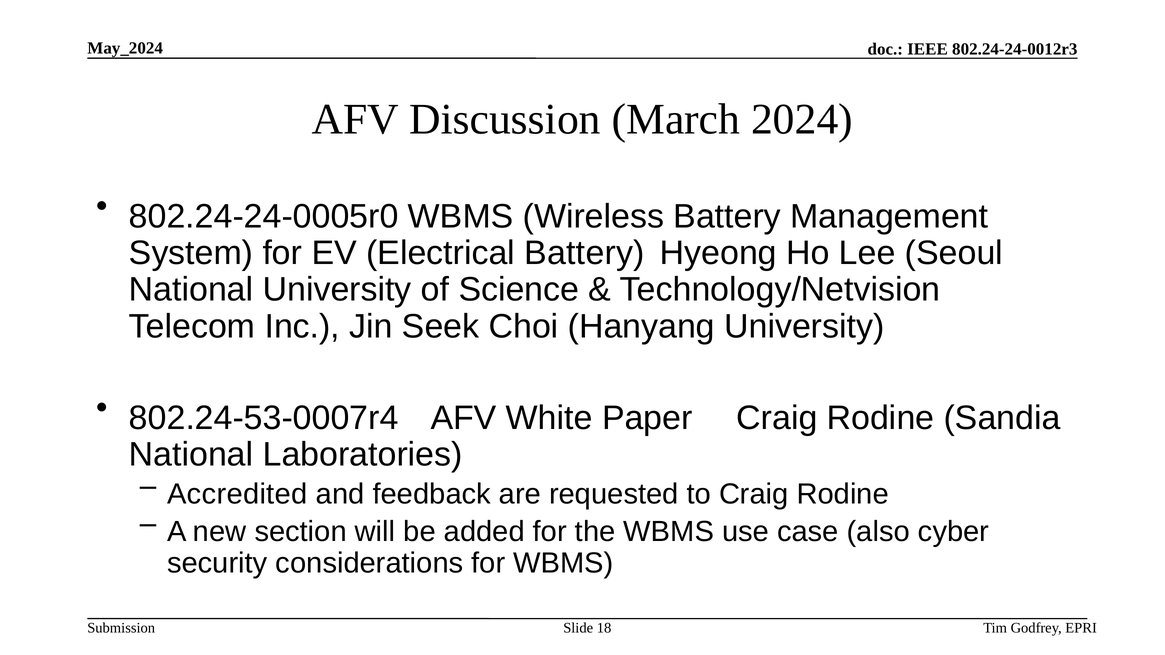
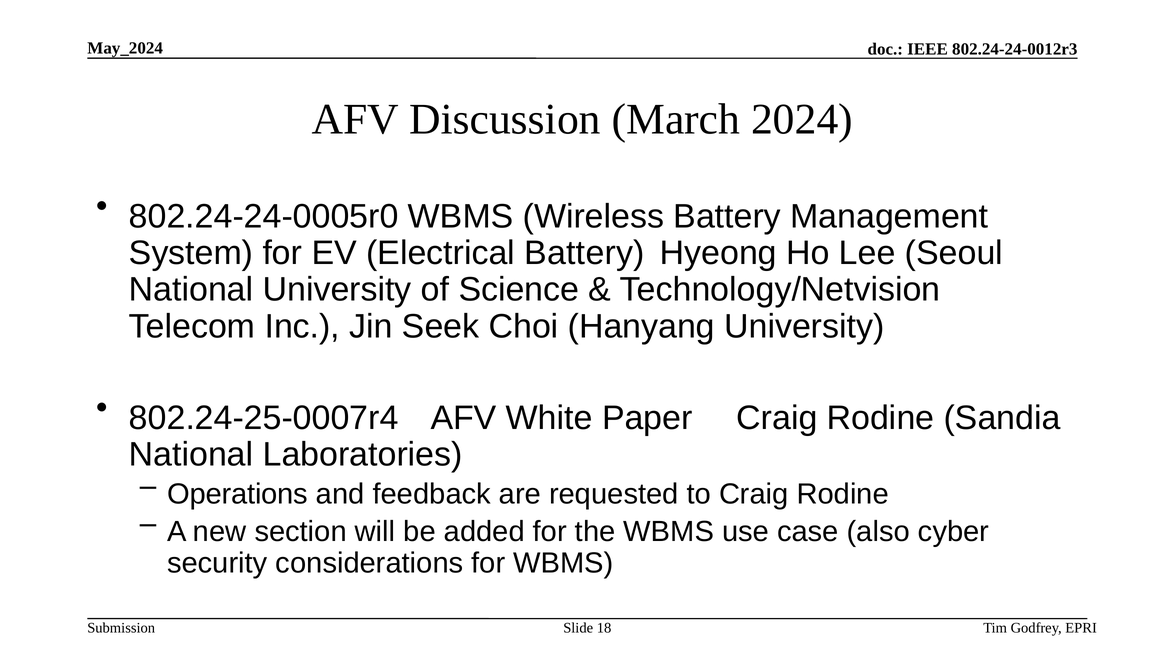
802.24-53-0007r4: 802.24-53-0007r4 -> 802.24-25-0007r4 (264, 418)
Accredited: Accredited -> Operations (238, 494)
